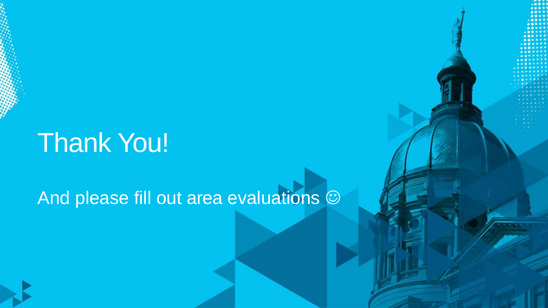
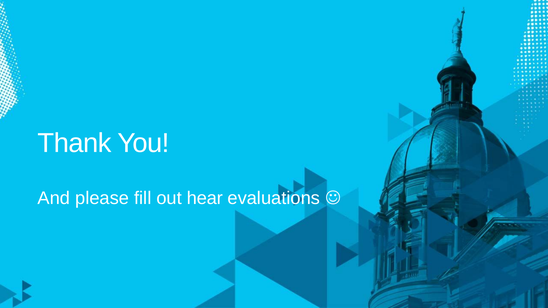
area: area -> hear (205, 198)
